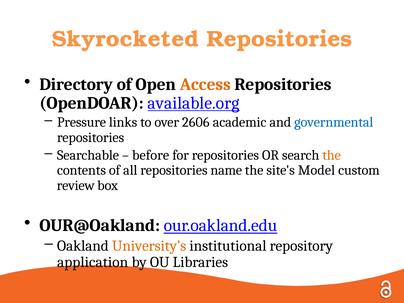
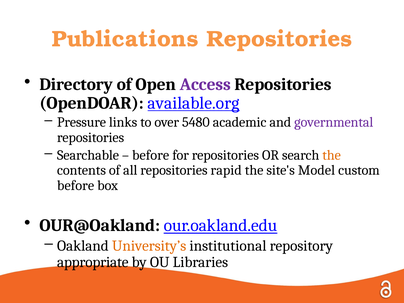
Skyrocketed: Skyrocketed -> Publications (125, 39)
Access colour: orange -> purple (205, 84)
2606: 2606 -> 5480 (196, 122)
governmental colour: blue -> purple (334, 122)
name: name -> rapid (226, 170)
review: review -> before (76, 186)
application: application -> appropriate (93, 262)
